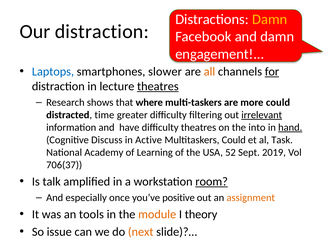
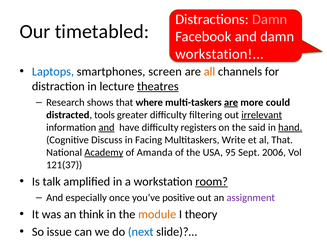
Damn colour: yellow -> pink (270, 19)
Our distraction: distraction -> timetabled (102, 32)
engagement: engagement -> workstation (220, 54)
slower: slower -> screen (165, 72)
for underline: present -> none (272, 72)
are underline: none -> present (231, 102)
time: time -> tools (105, 115)
and underline: none -> present (107, 127)
difficulty theatres: theatres -> registers (199, 127)
into: into -> said (257, 127)
Active: Active -> Facing (149, 140)
Multitaskers Could: Could -> Write (234, 140)
al Task: Task -> That (282, 140)
Academy underline: none -> present (104, 153)
Learning: Learning -> Amanda (155, 153)
52: 52 -> 95 (230, 153)
2019: 2019 -> 2006 (274, 153)
706(37: 706(37 -> 121(37 (64, 165)
assignment colour: orange -> purple (251, 198)
tools: tools -> think (92, 214)
next colour: orange -> blue (141, 232)
